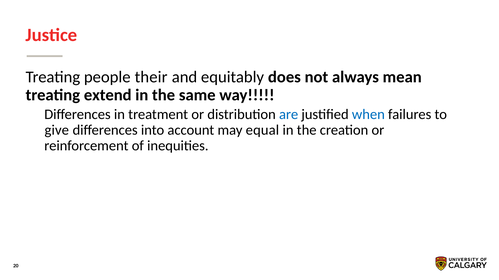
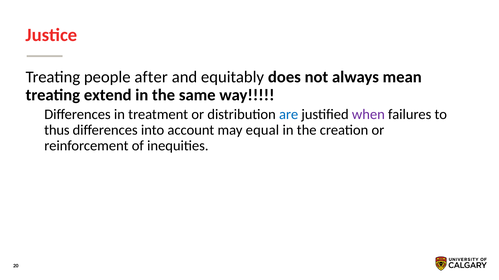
their: their -> after (151, 77)
when colour: blue -> purple (368, 115)
give: give -> thus (57, 130)
